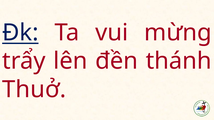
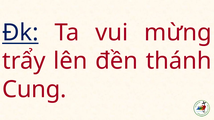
Thuở: Thuở -> Cung (34, 90)
